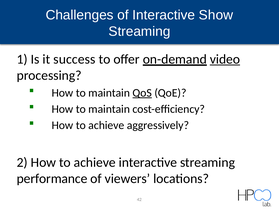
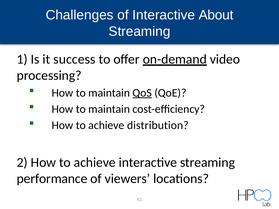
Show: Show -> About (216, 15)
video underline: present -> none (225, 59)
aggressively: aggressively -> distribution (158, 125)
